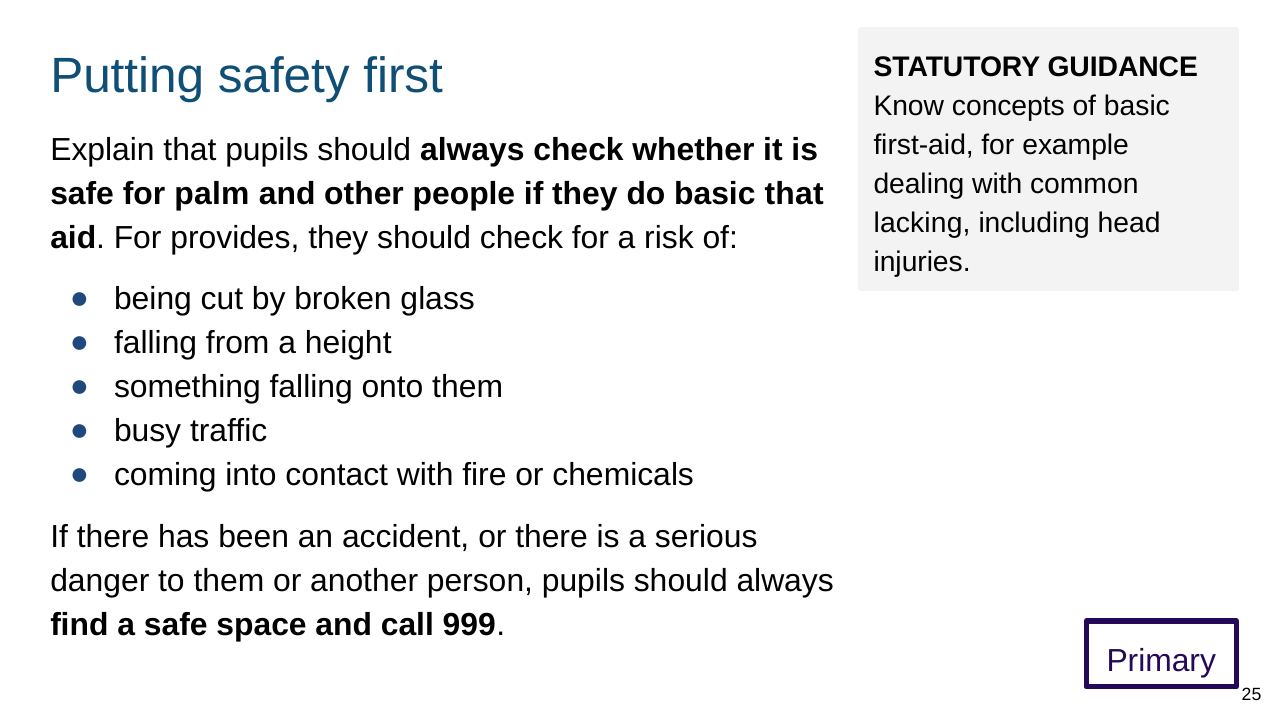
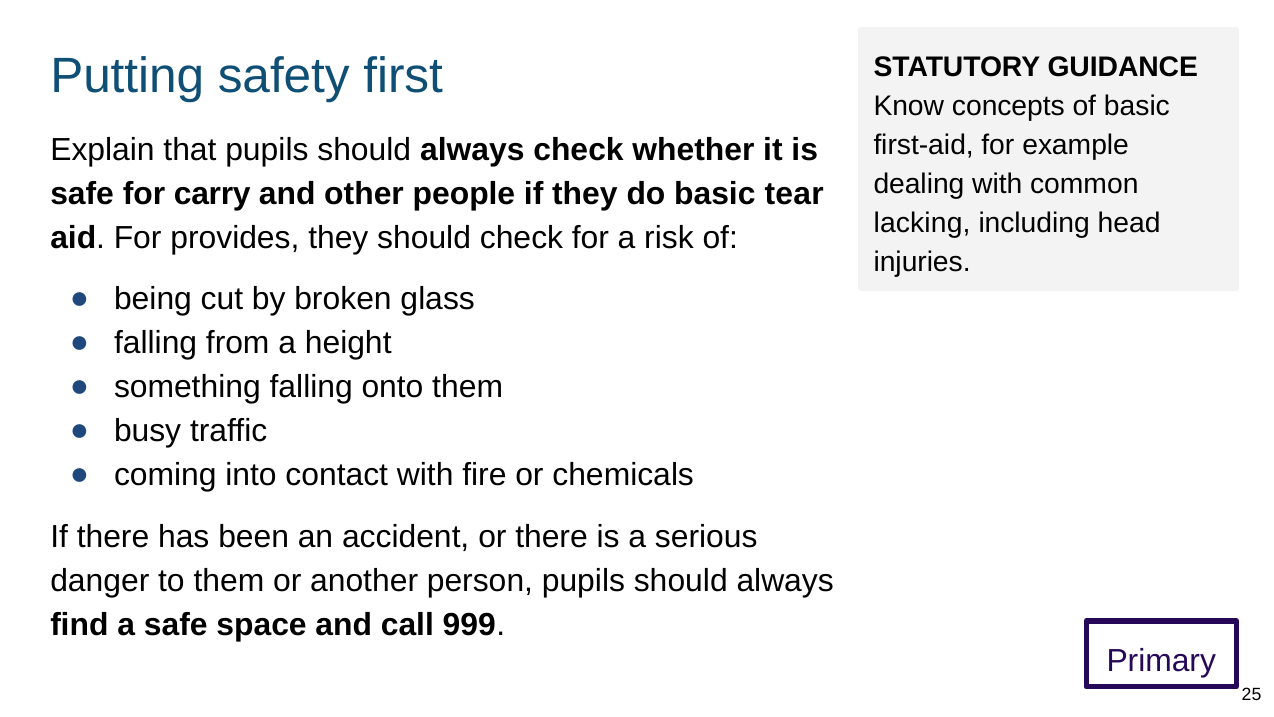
palm: palm -> carry (212, 194)
basic that: that -> tear (794, 194)
